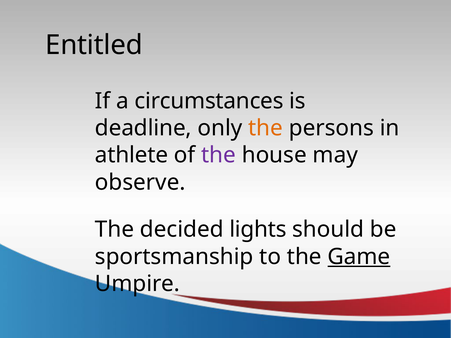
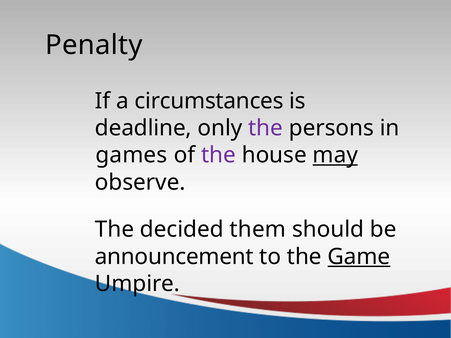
Entitled: Entitled -> Penalty (94, 45)
the colour: orange -> purple (266, 128)
athlete: athlete -> games (131, 155)
may underline: none -> present (335, 155)
lights: lights -> them (258, 230)
sportsmanship: sportsmanship -> announcement (174, 257)
